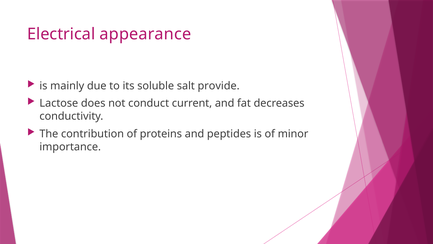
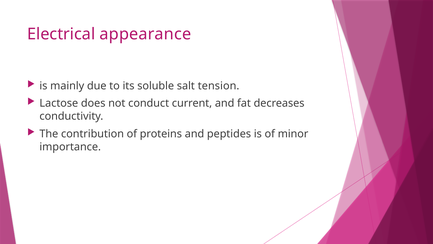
provide: provide -> tension (219, 86)
